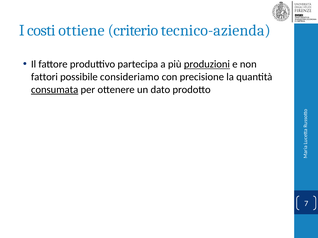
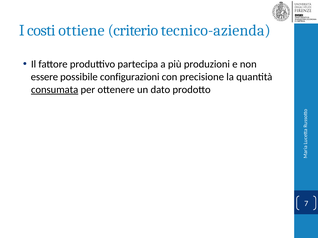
produzioni underline: present -> none (207, 64)
fattori: fattori -> essere (44, 77)
consideriamo: consideriamo -> configurazioni (130, 77)
